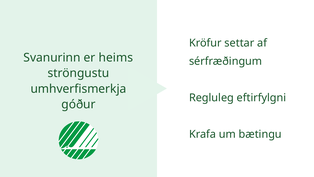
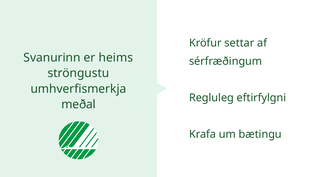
góður: góður -> meðal (79, 104)
